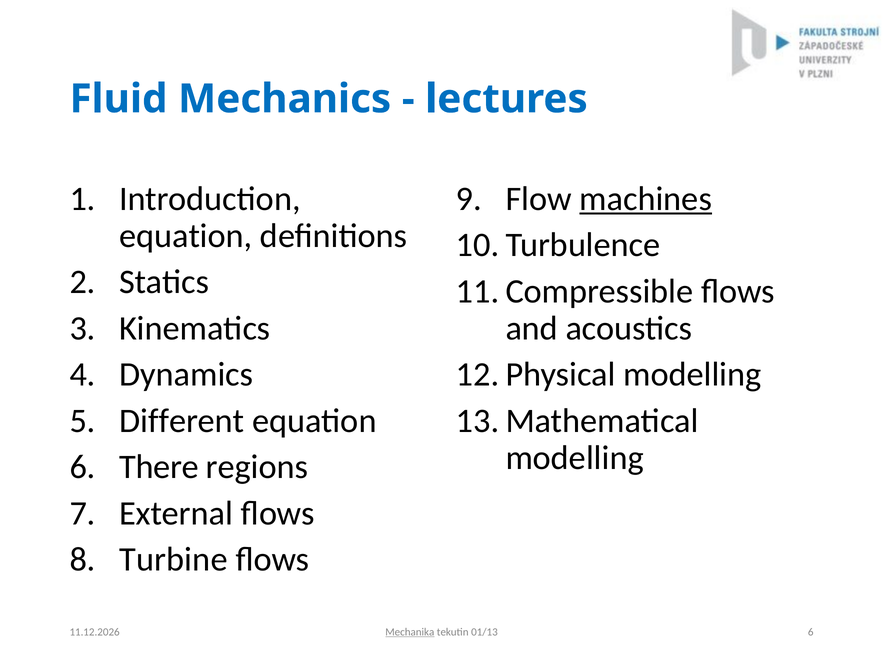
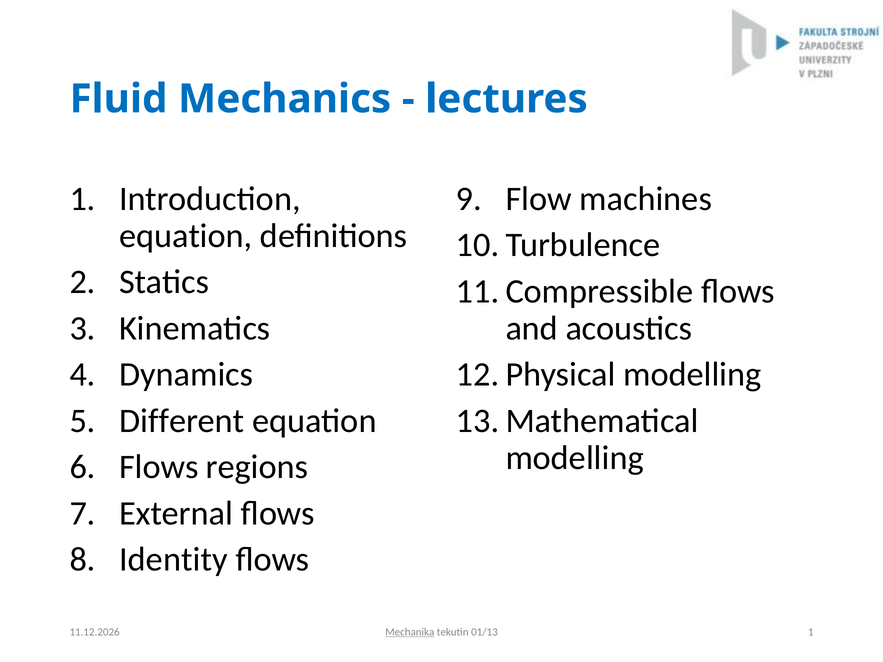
machines underline: present -> none (646, 199)
There: There -> Flows (159, 467)
Turbine: Turbine -> Identity (173, 560)
01/13 6: 6 -> 1 (811, 632)
